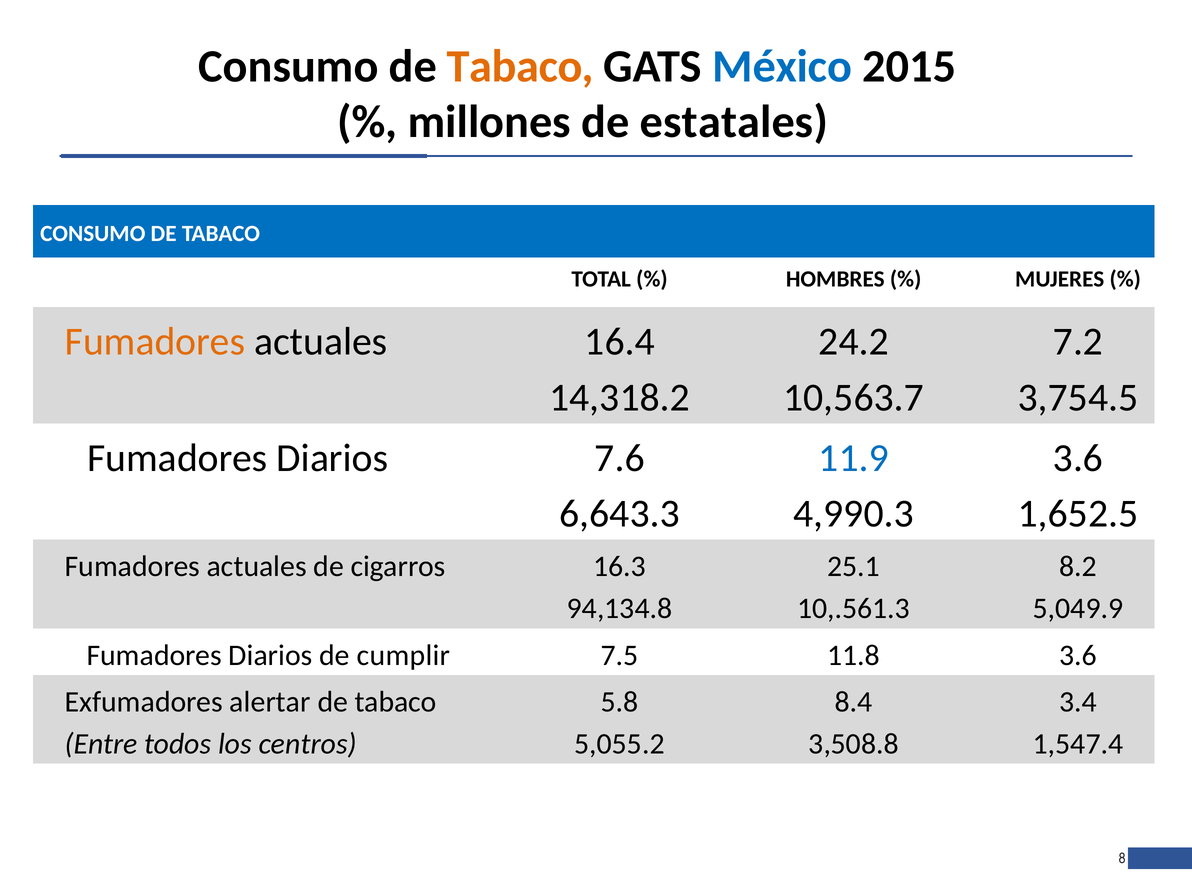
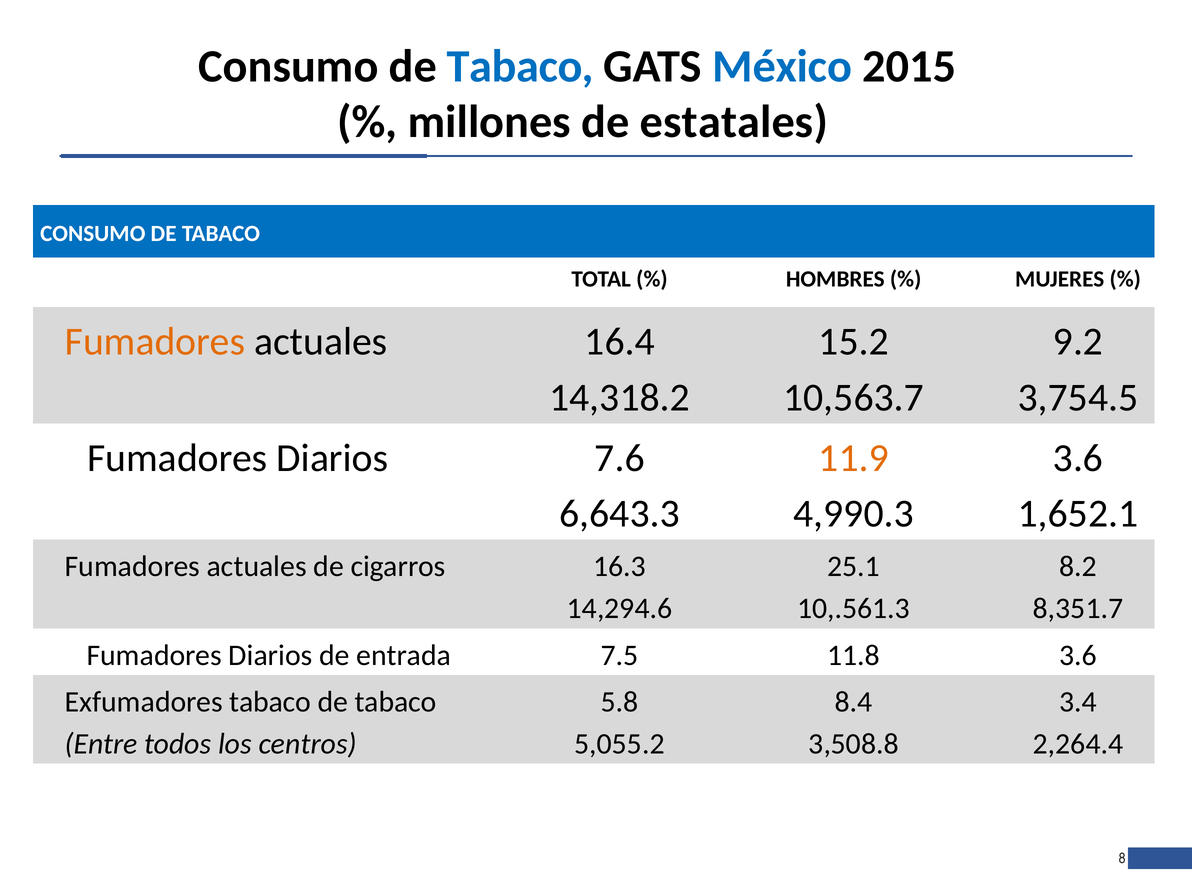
Tabaco colour: orange -> blue (520, 66)
24.2: 24.2 -> 15.2 (854, 342)
7.2: 7.2 -> 9.2 (1078, 342)
11.9 colour: blue -> orange (854, 458)
1,652.5: 1,652.5 -> 1,652.1 (1078, 514)
94,134.8: 94,134.8 -> 14,294.6 (620, 608)
5,049.9: 5,049.9 -> 8,351.7 (1078, 608)
cumplir: cumplir -> entrada (404, 655)
Exfumadores alertar: alertar -> tabaco (270, 702)
1,547.4: 1,547.4 -> 2,264.4 (1078, 744)
